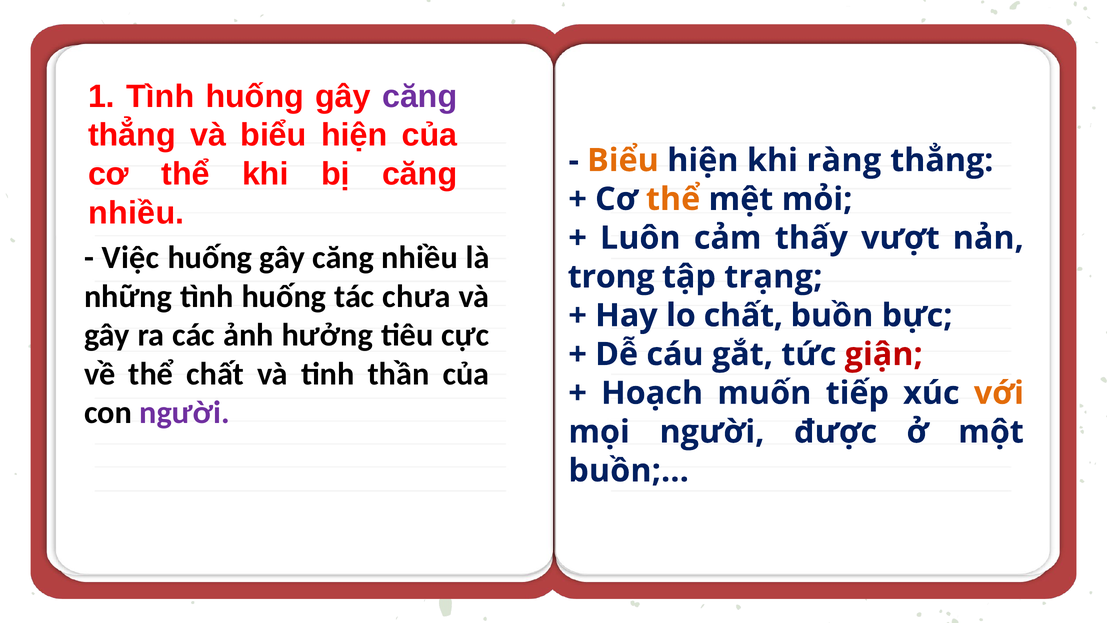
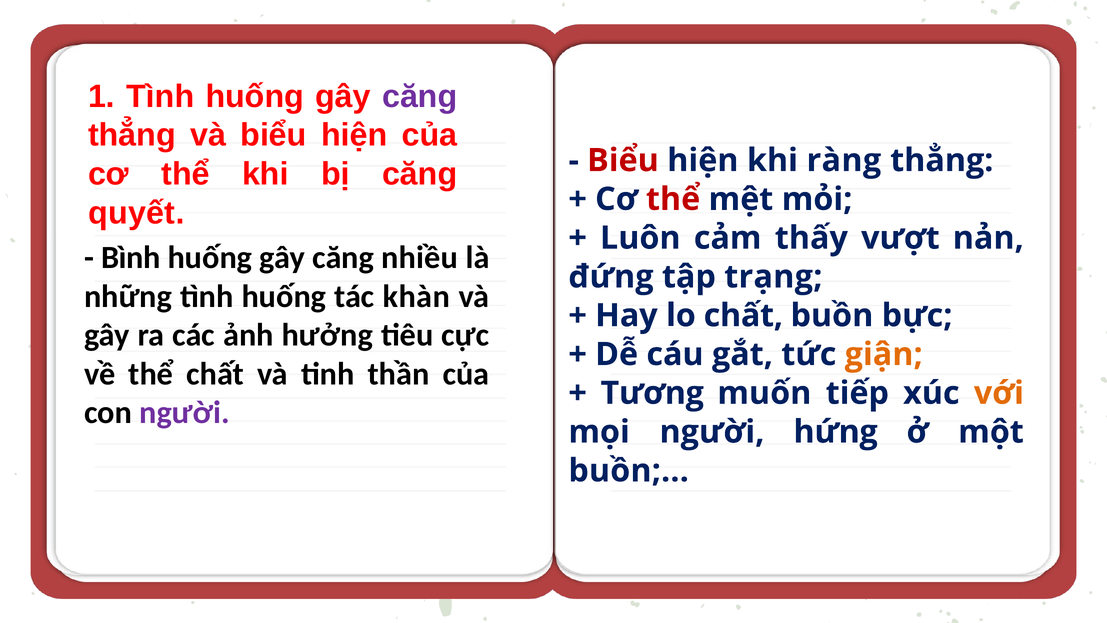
Biểu colour: orange -> red (623, 160)
thể colour: orange -> red (673, 199)
nhiều: nhiều -> quyết (136, 213)
Việc: Việc -> Bình (131, 258)
trong: trong -> đứng (611, 277)
chưa: chưa -> khàn (416, 296)
giận colour: red -> orange (884, 354)
Hoạch: Hoạch -> Tương (652, 393)
được: được -> hứng (836, 432)
